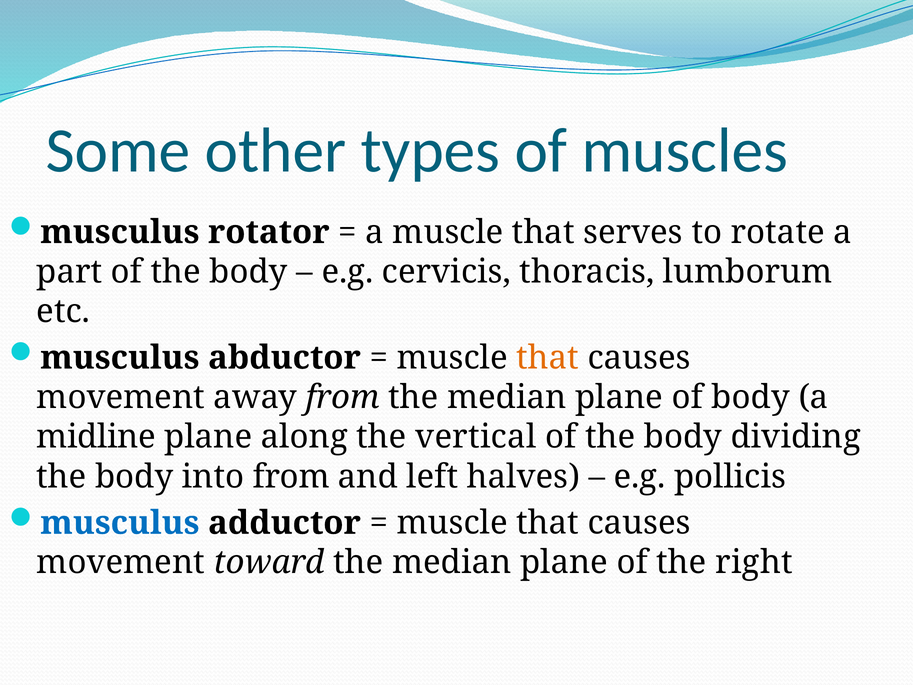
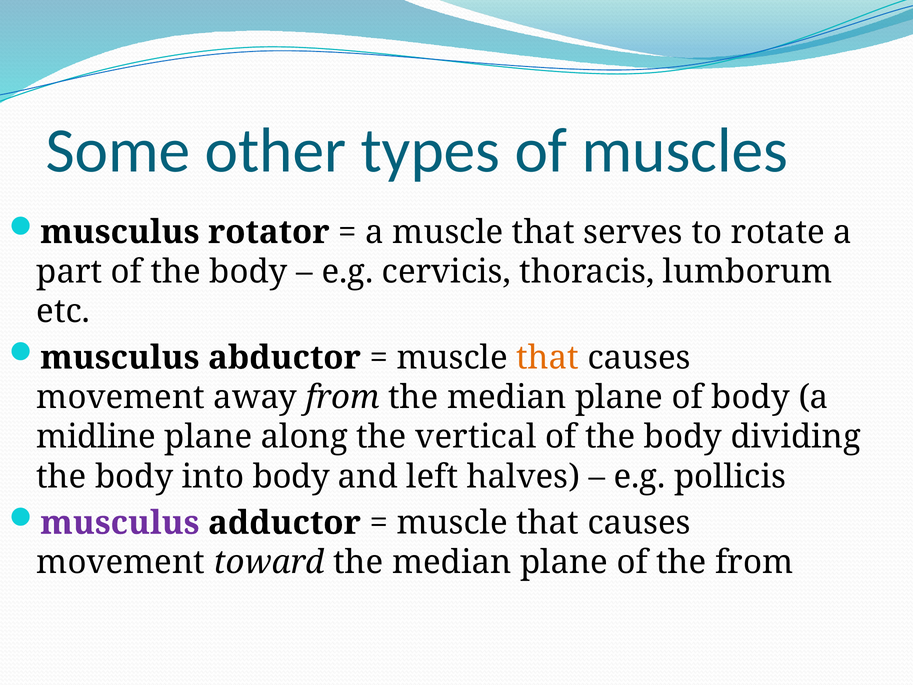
into from: from -> body (291, 477)
musculus colour: blue -> purple (120, 523)
the right: right -> from (754, 562)
